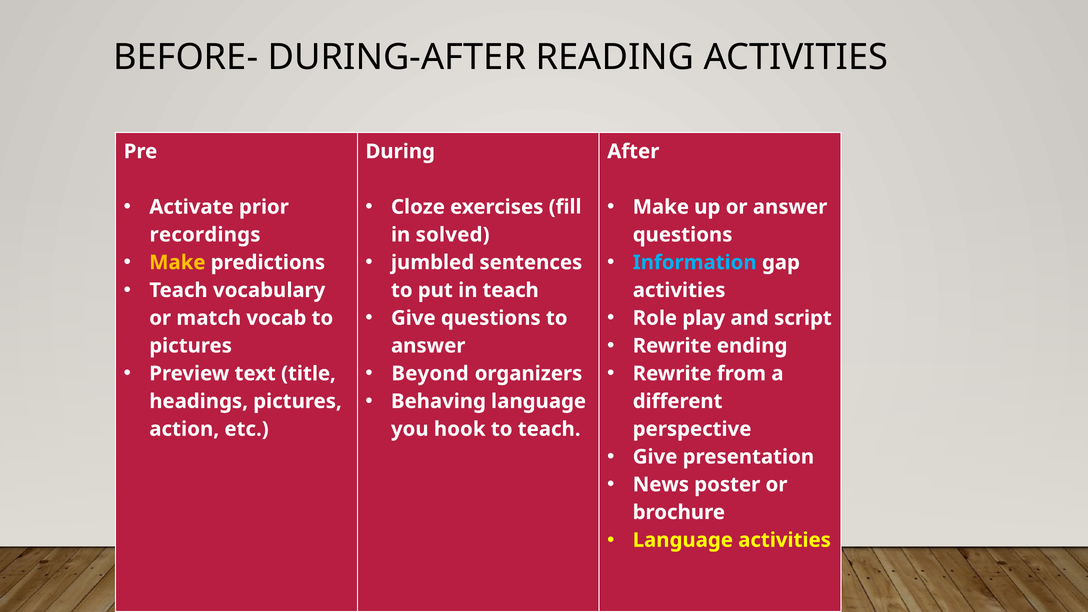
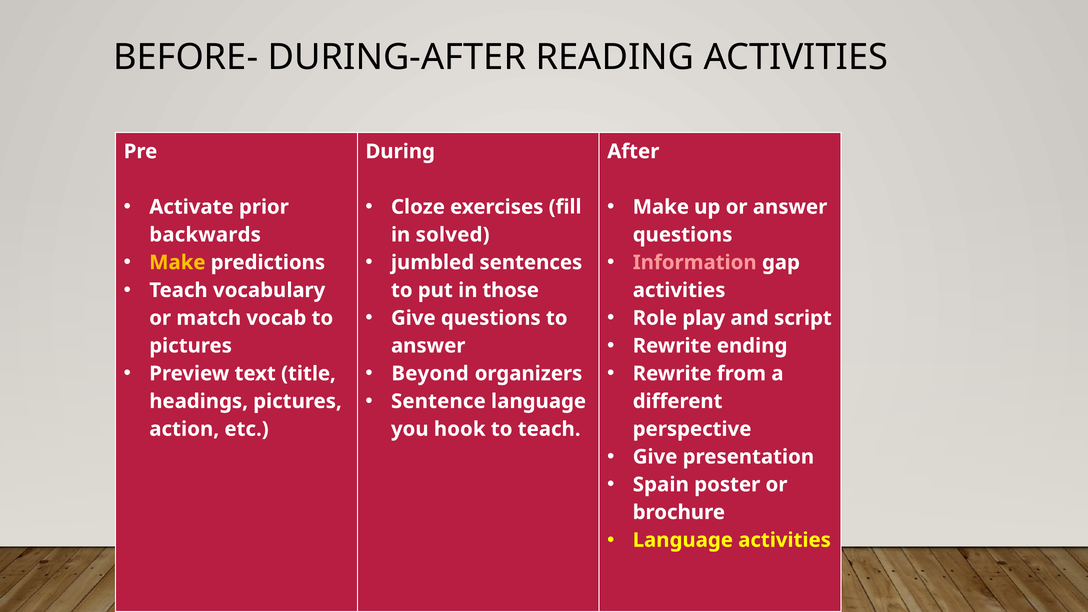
recordings: recordings -> backwards (205, 235)
Information colour: light blue -> pink (695, 263)
in teach: teach -> those (511, 290)
Behaving: Behaving -> Sentence (438, 401)
News: News -> Spain (661, 485)
